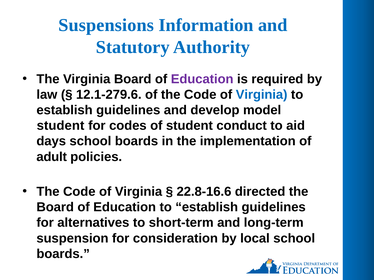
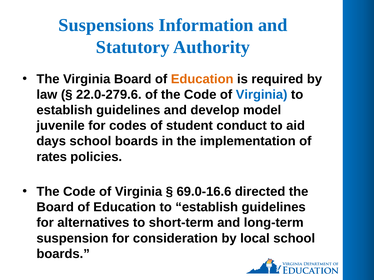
Education colour: purple -> orange (202, 79)
12.1-279.6: 12.1-279.6 -> 22.0-279.6 (109, 95)
student: student -> juvenile (61, 126)
adult: adult -> rates (52, 157)
22.8-16.6: 22.8-16.6 -> 69.0-16.6 (204, 192)
